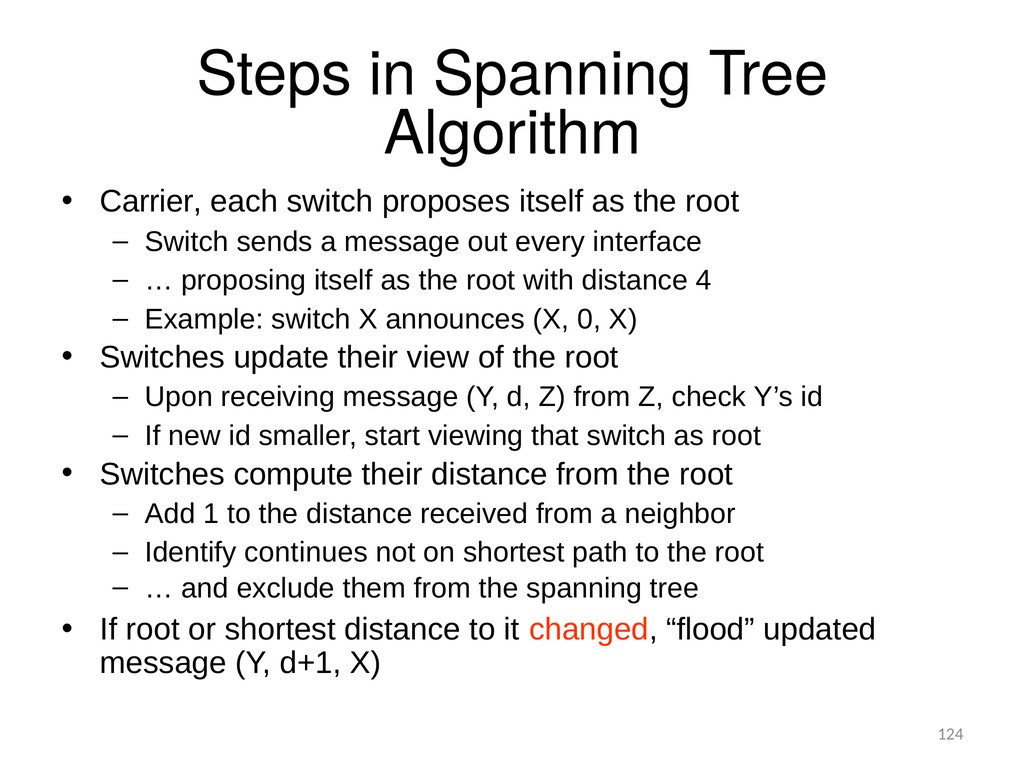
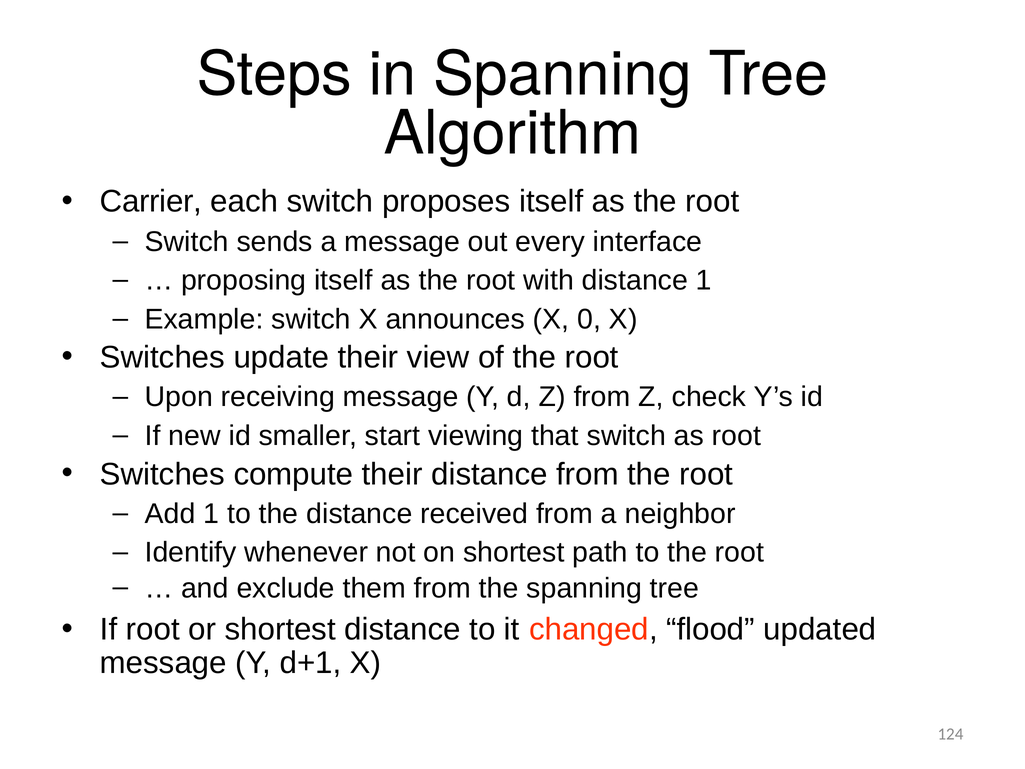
distance 4: 4 -> 1 (704, 280)
continues: continues -> whenever (306, 552)
